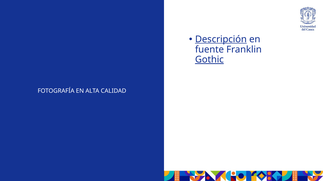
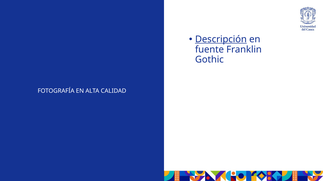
Gothic underline: present -> none (209, 60)
